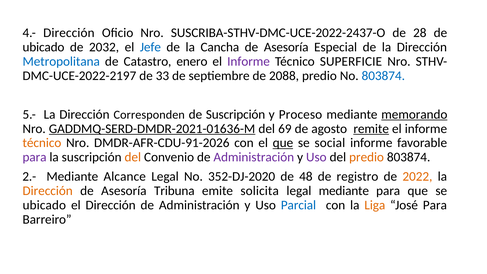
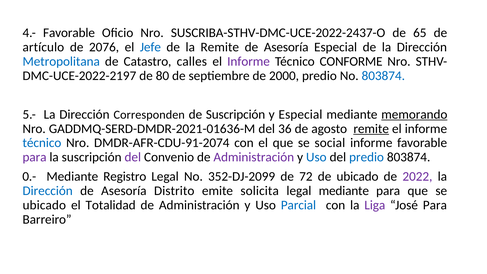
4.- Dirección: Dirección -> Favorable (69, 33)
28: 28 -> 65 (420, 33)
ubicado: ubicado -> artículo (43, 47)
2032: 2032 -> 2076 (104, 47)
la Cancha: Cancha -> Remite (220, 47)
enero: enero -> calles (192, 61)
SUPERFICIE: SUPERFICIE -> CONFORME (351, 61)
33: 33 -> 80 (162, 76)
2088: 2088 -> 2000 (284, 76)
y Proceso: Proceso -> Especial (300, 114)
GADDMQ-SERD-DMDR-2021-01636-M underline: present -> none (152, 129)
69: 69 -> 36 (285, 129)
técnico colour: orange -> blue (42, 143)
DMDR-AFR-CDU-91-2026: DMDR-AFR-CDU-91-2026 -> DMDR-AFR-CDU-91-2074 (162, 143)
que underline: present -> none (283, 143)
del colour: orange -> purple (133, 157)
Uso colour: purple -> blue (316, 157)
predio colour: orange -> blue (367, 157)
2.-: 2.- -> 0.- (29, 177)
Alcance: Alcance -> Registro (125, 177)
352-DJ-2020: 352-DJ-2020 -> 352-DJ-2099 (242, 177)
48: 48 -> 72 (306, 177)
de registro: registro -> ubicado (358, 177)
2022 colour: orange -> purple (417, 177)
Dirección colour: orange -> blue (48, 191)
Tribuna: Tribuna -> Distrito (174, 191)
el Dirección: Dirección -> Totalidad (111, 205)
Liga colour: orange -> purple (375, 205)
